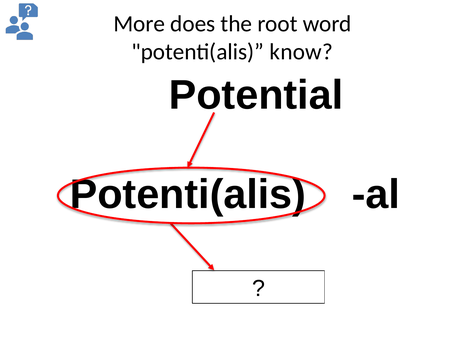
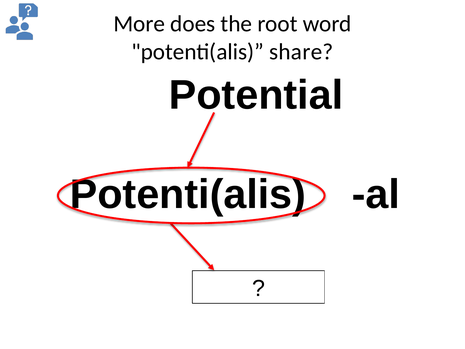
know: know -> share (301, 52)
